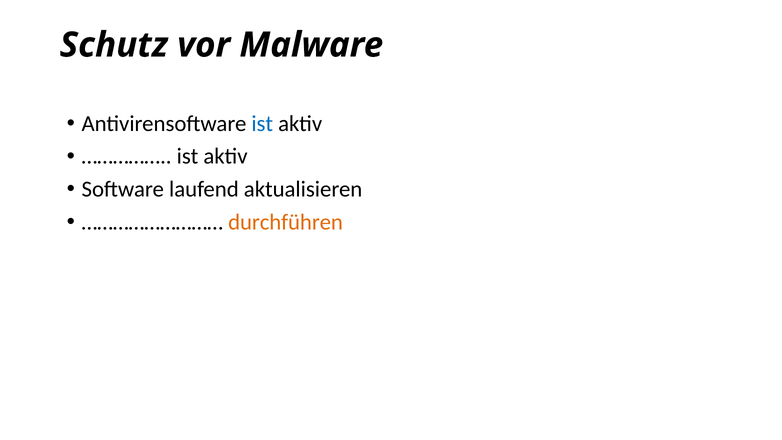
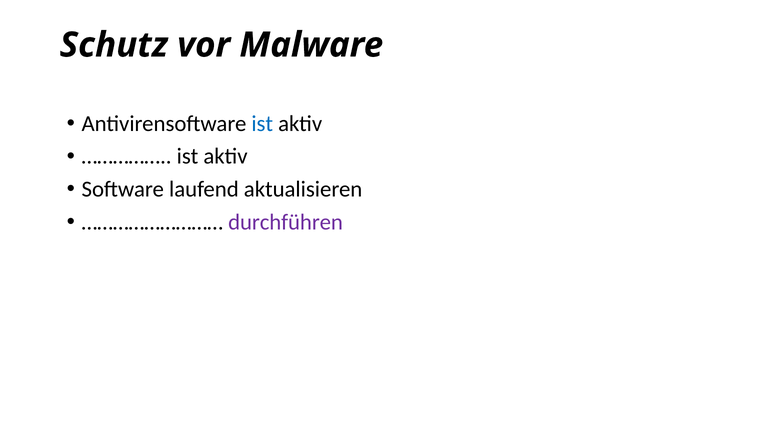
durchführen colour: orange -> purple (286, 222)
